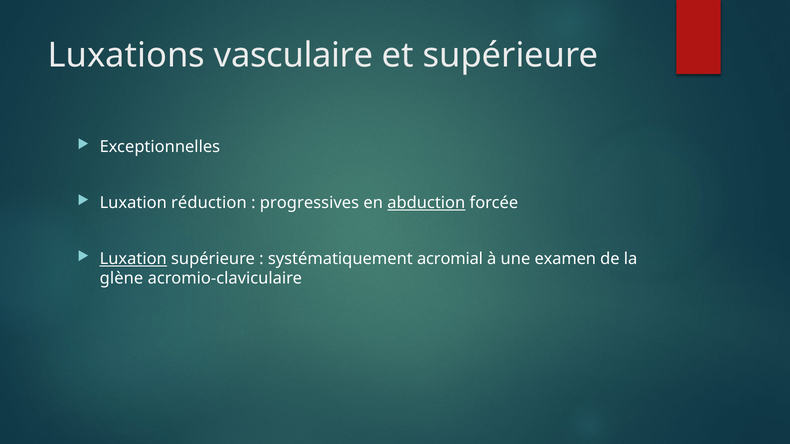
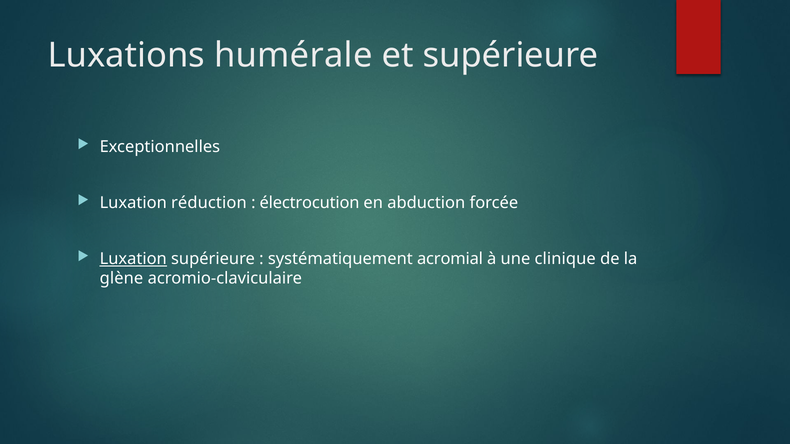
vasculaire: vasculaire -> humérale (293, 55)
progressives: progressives -> électrocution (310, 203)
abduction underline: present -> none (426, 203)
examen: examen -> clinique (565, 259)
